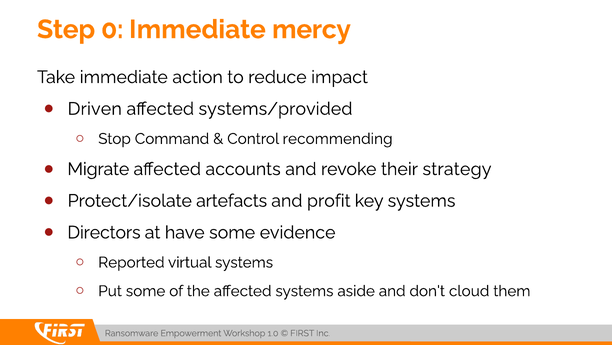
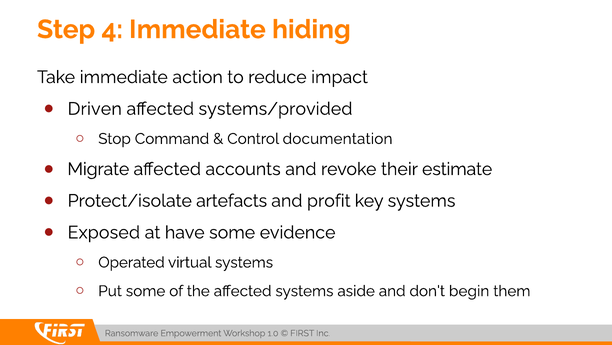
0: 0 -> 4 (112, 29)
mercy: mercy -> hiding (311, 29)
recommending: recommending -> documentation (338, 139)
strategy: strategy -> estimate (457, 169)
Directors: Directors -> Exposed (104, 232)
Reported: Reported -> Operated (131, 262)
cloud: cloud -> begin (469, 290)
